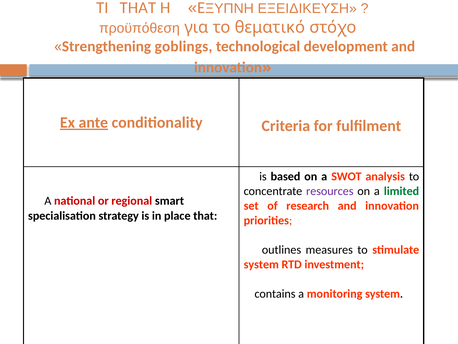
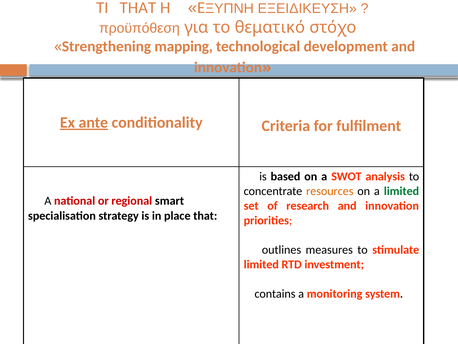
goblings: goblings -> mapping (184, 46)
resources colour: purple -> orange (330, 191)
system: system -> limited (261, 264)
